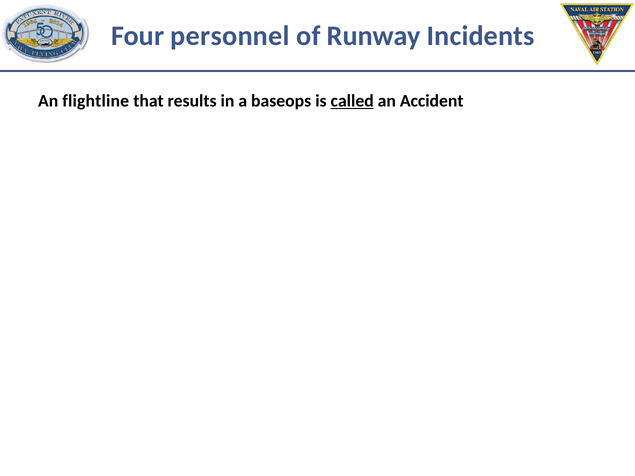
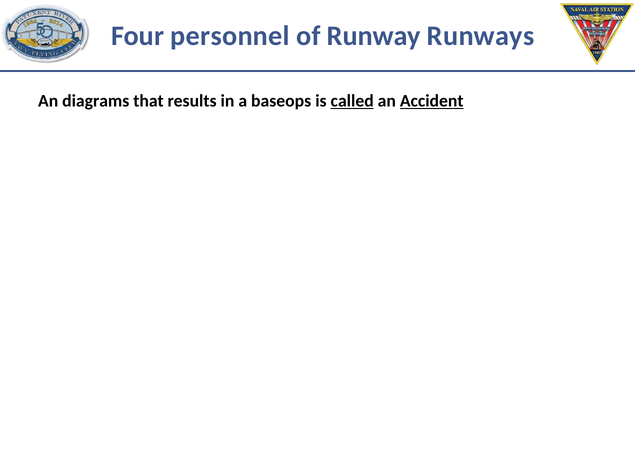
Incidents: Incidents -> Runways (481, 36)
flightline: flightline -> diagrams (96, 101)
Accident underline: none -> present (432, 101)
